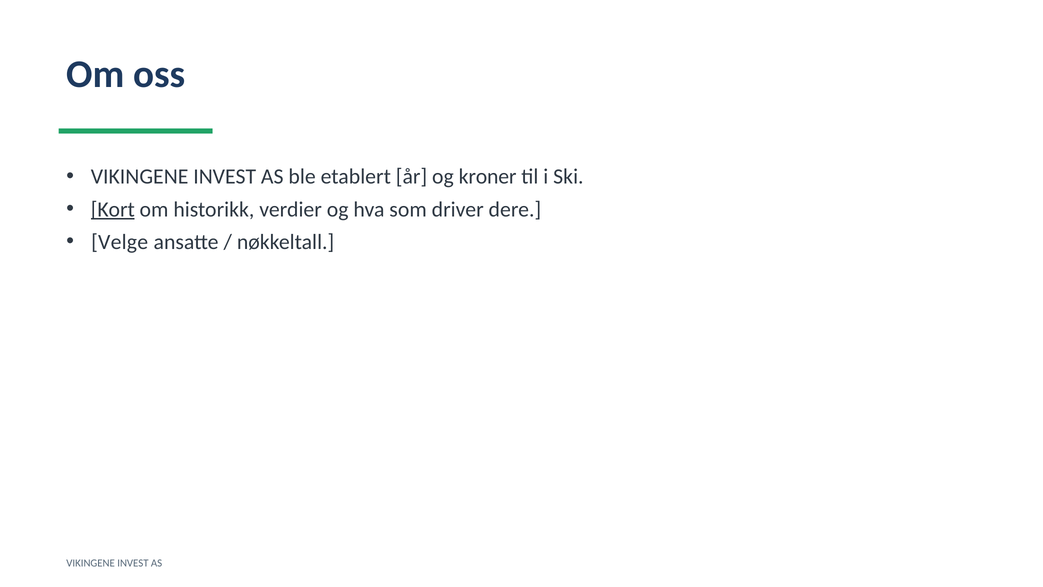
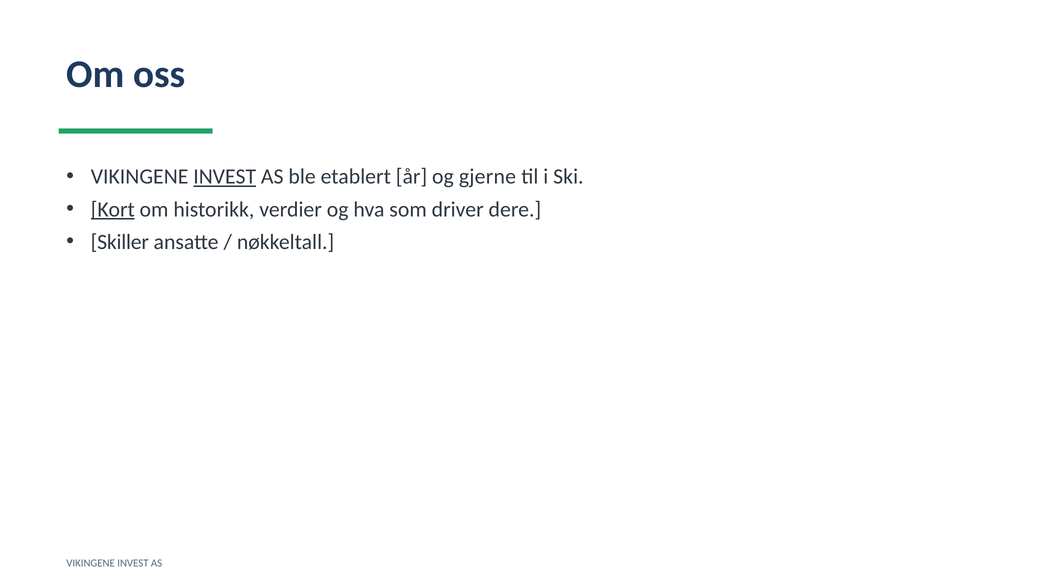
INVEST underline: none -> present (225, 177)
kroner: kroner -> gjerne (487, 177)
Velge: Velge -> Skiller (120, 242)
